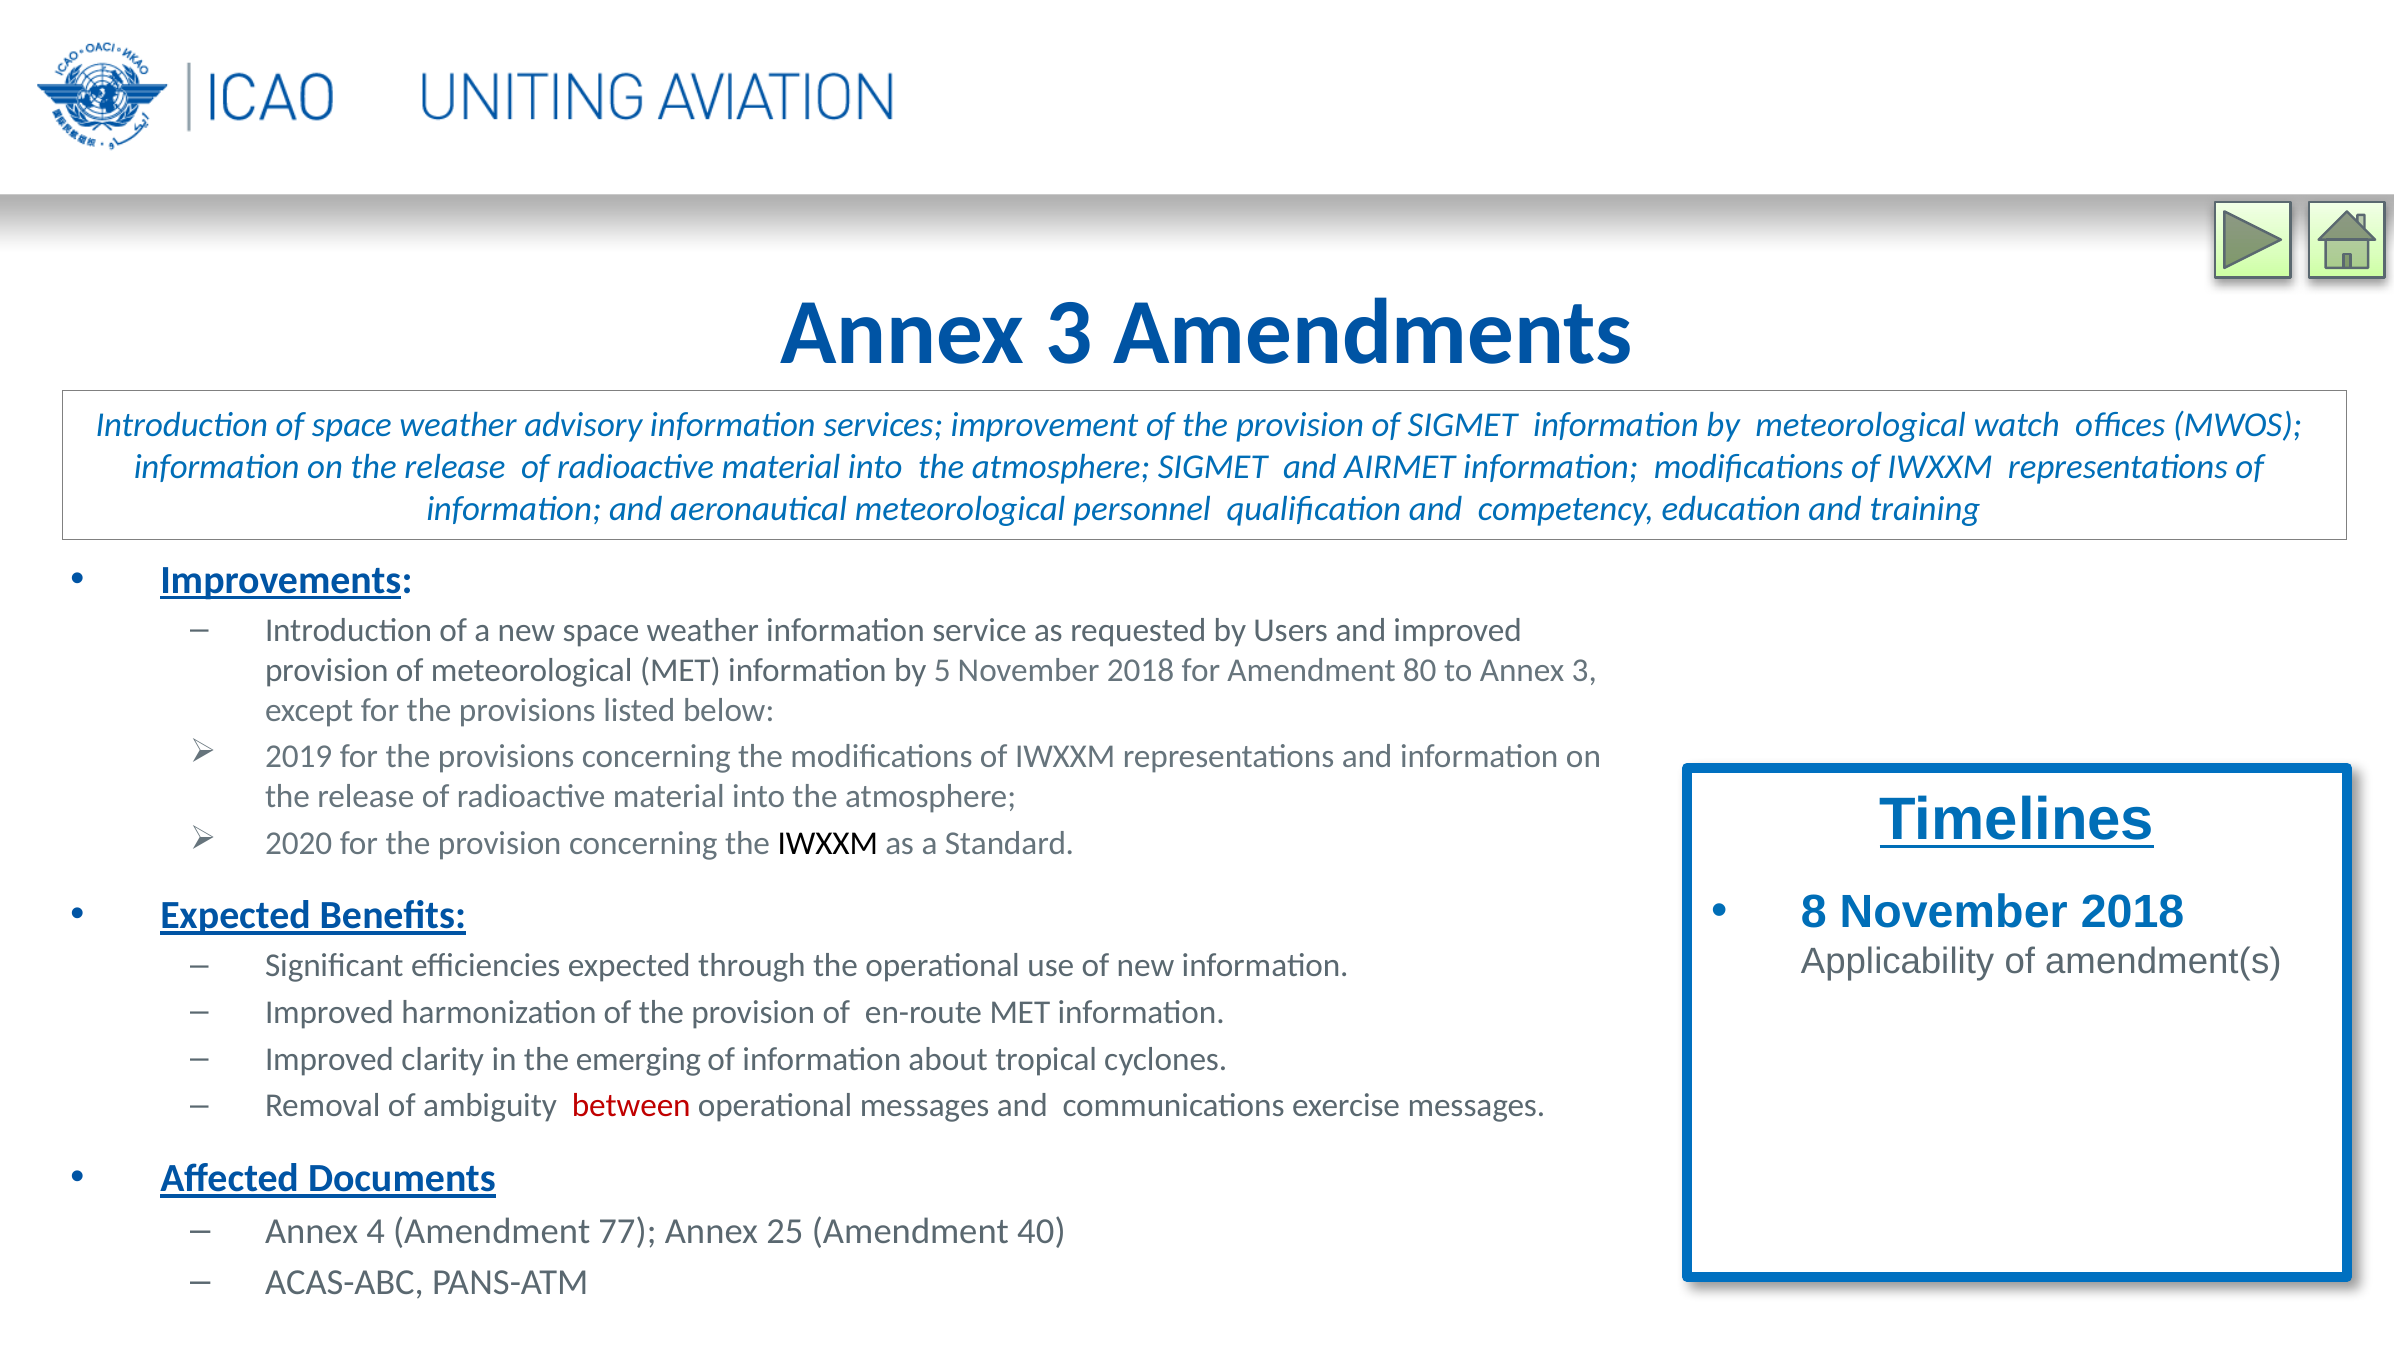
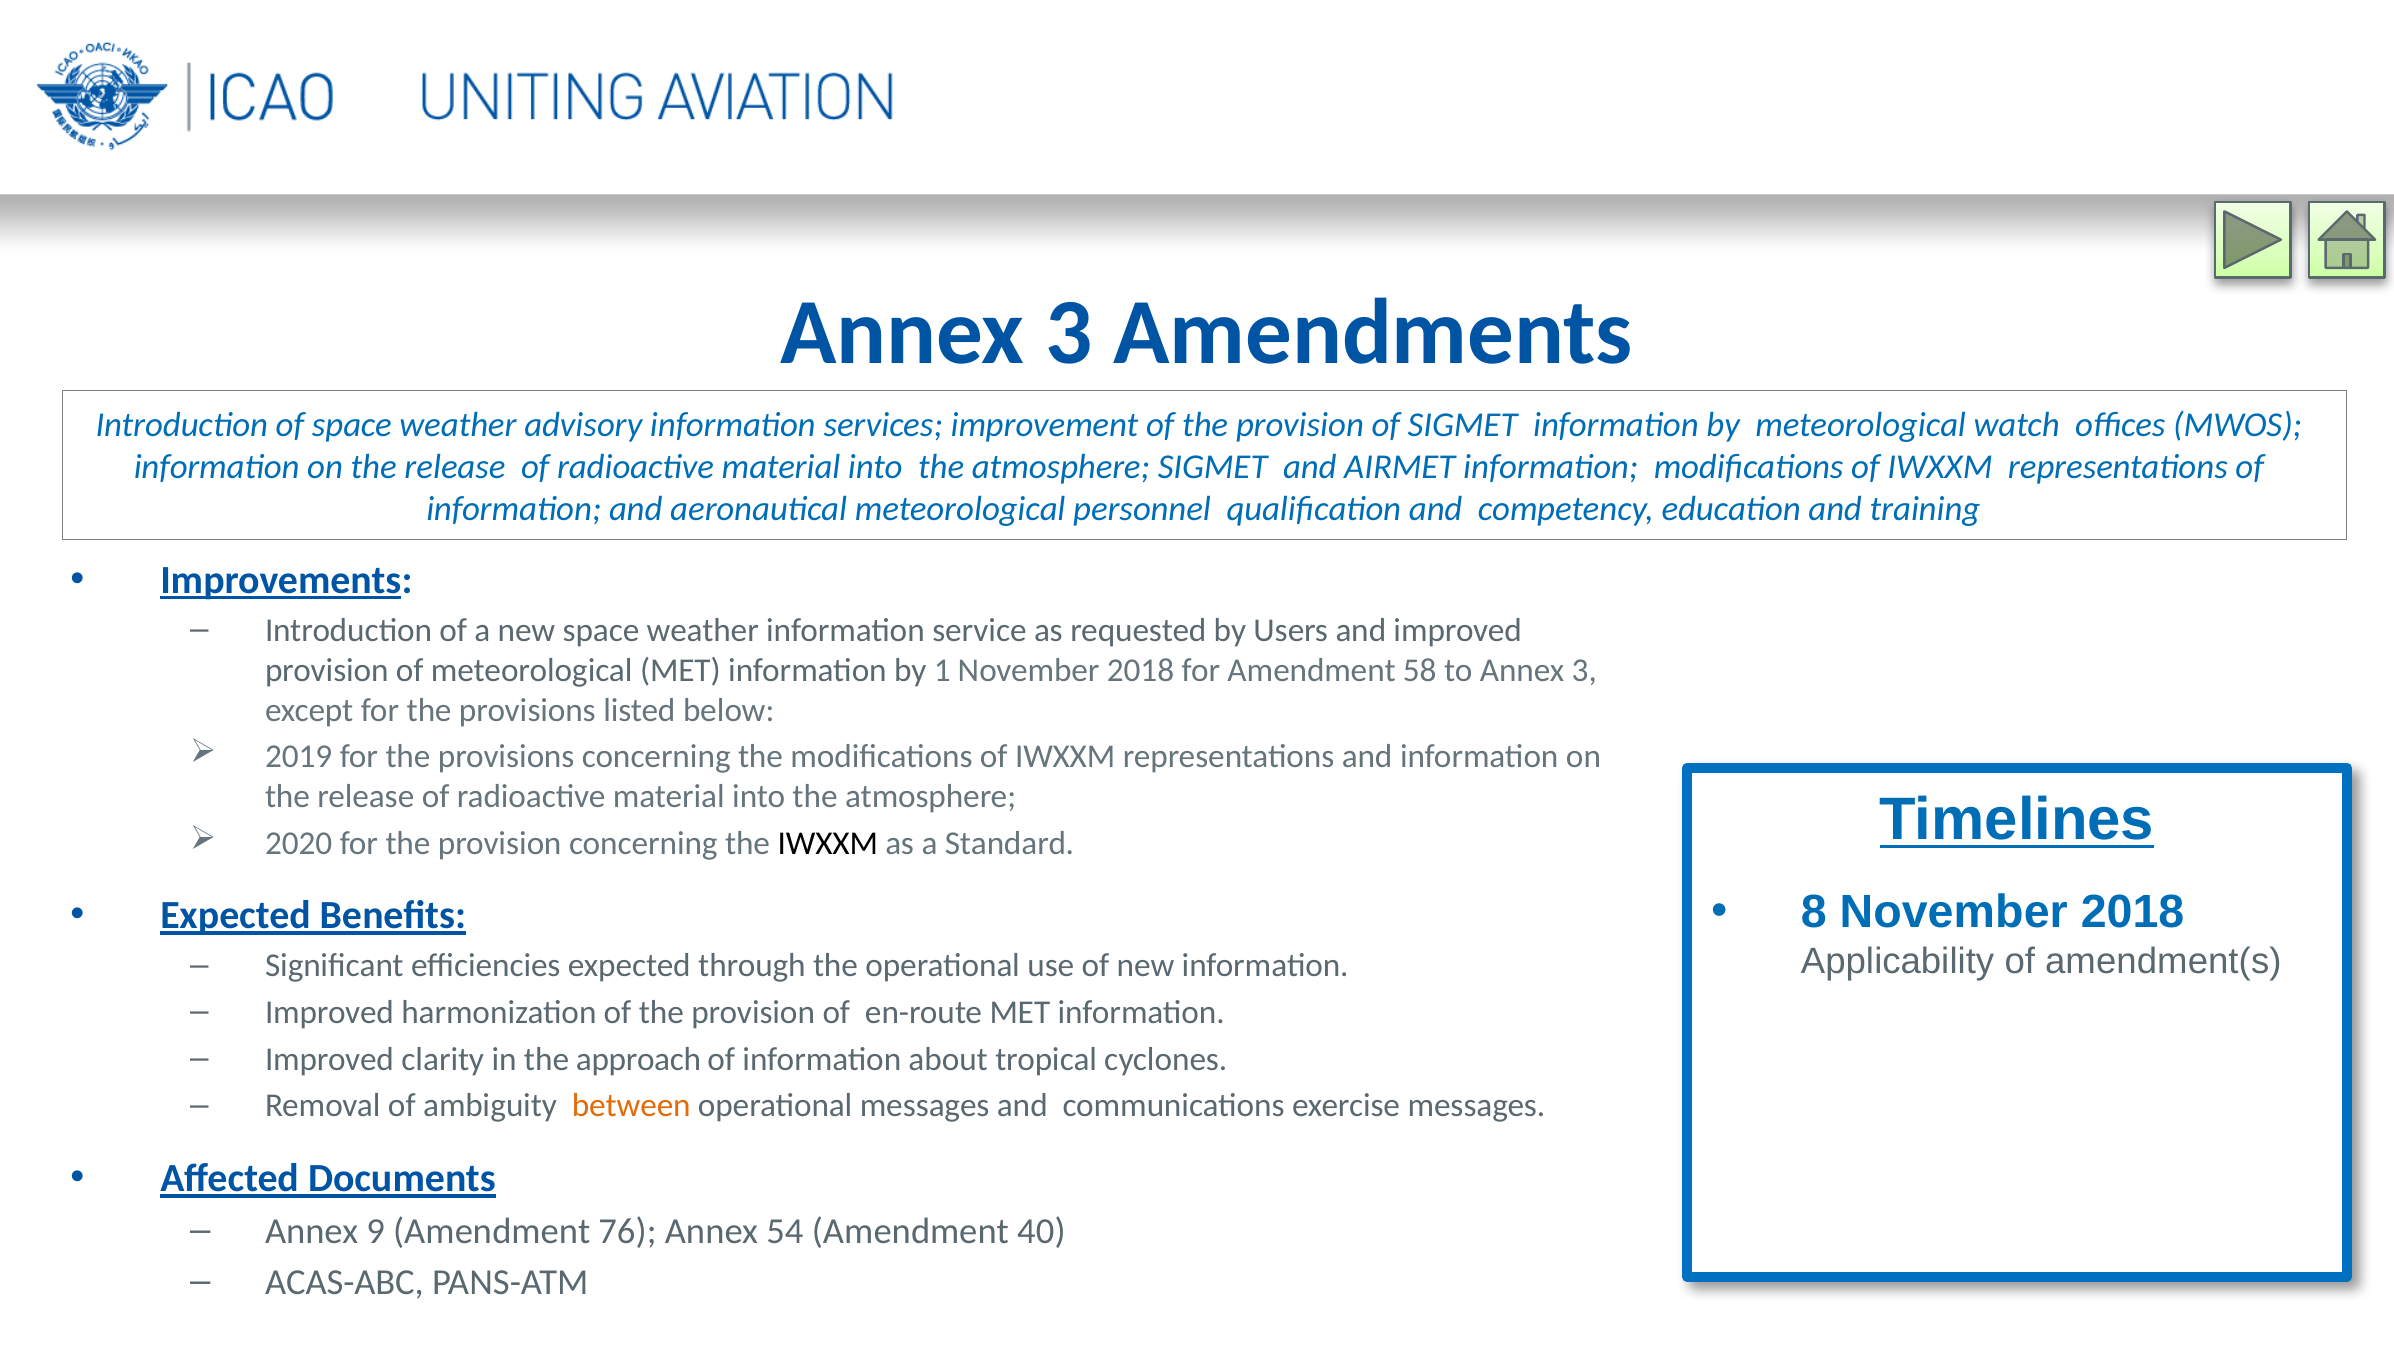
5: 5 -> 1 (942, 670)
80: 80 -> 58 (1420, 670)
emerging: emerging -> approach (638, 1059)
between colour: red -> orange (631, 1106)
4: 4 -> 9 (376, 1231)
77: 77 -> 76 (627, 1231)
25: 25 -> 54 (785, 1231)
